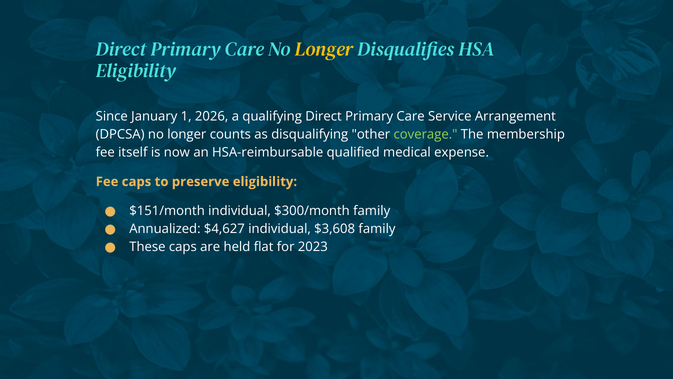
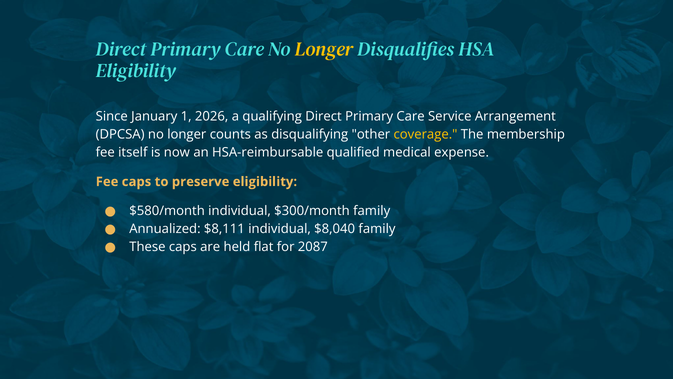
coverage colour: light green -> yellow (425, 134)
$151/month: $151/month -> $580/month (167, 211)
$4,627: $4,627 -> $8,111 (224, 229)
$3,608: $3,608 -> $8,040 (335, 229)
2023: 2023 -> 2087 (313, 247)
